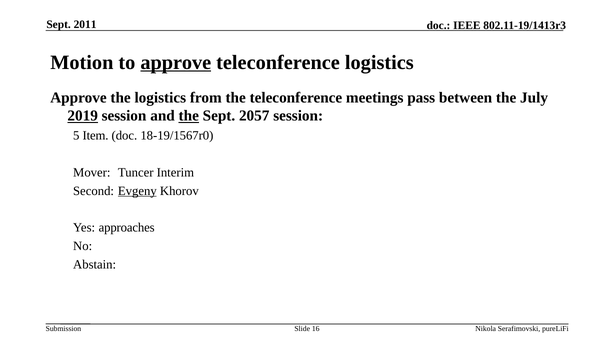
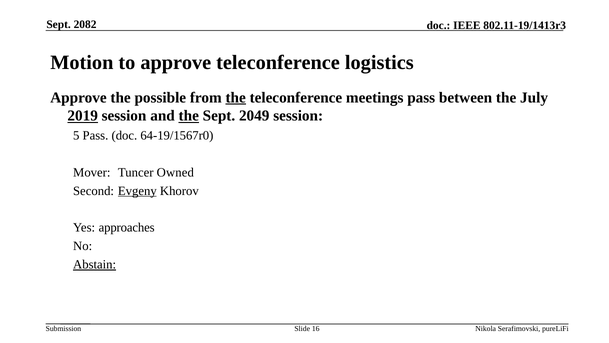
2011: 2011 -> 2082 (85, 24)
approve underline: present -> none (176, 62)
the logistics: logistics -> possible (160, 97)
the underline: none -> present (236, 97)
2057: 2057 -> 2049 (254, 116)
5 Item: Item -> Pass (95, 135)
18-19/1567r0: 18-19/1567r0 -> 64-19/1567r0 (177, 135)
Interim: Interim -> Owned (175, 172)
Abstain underline: none -> present (95, 264)
